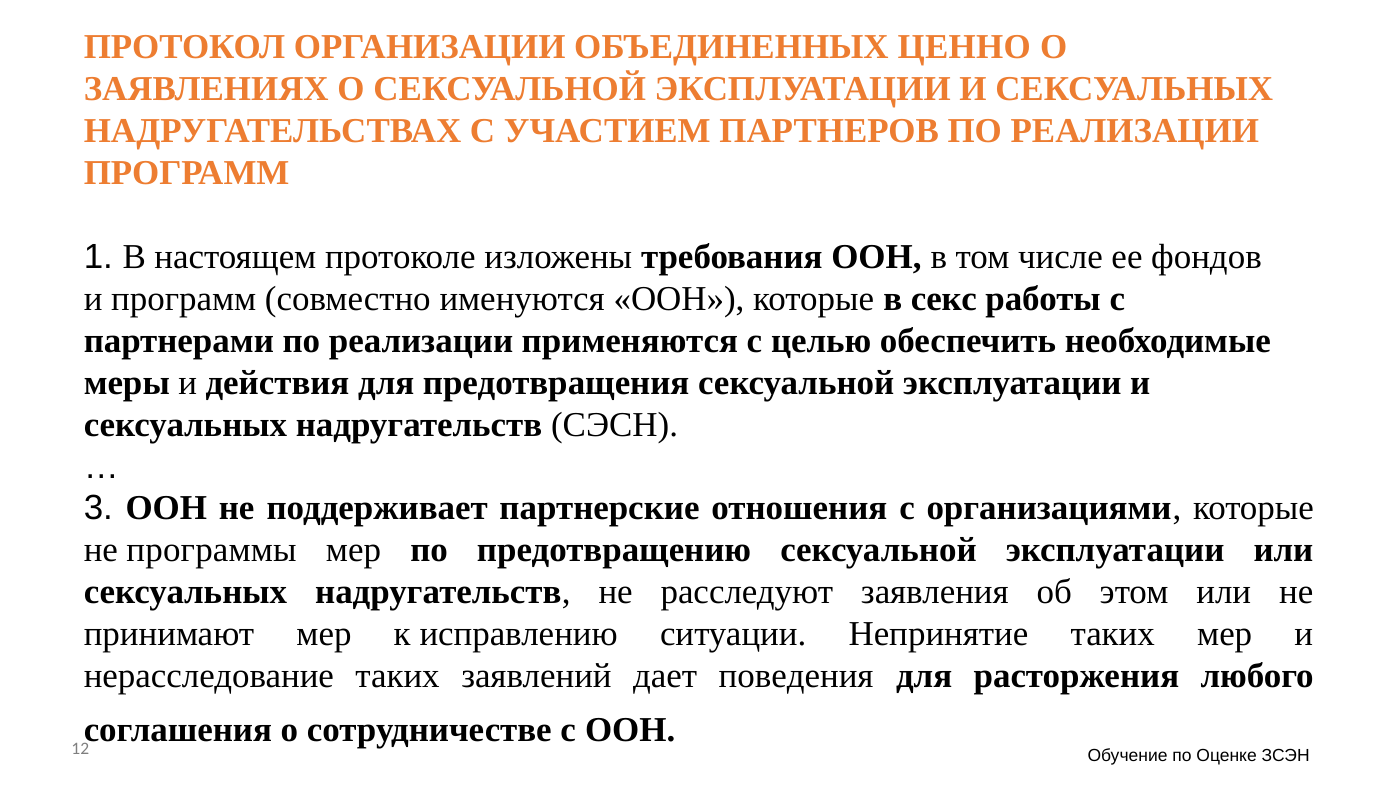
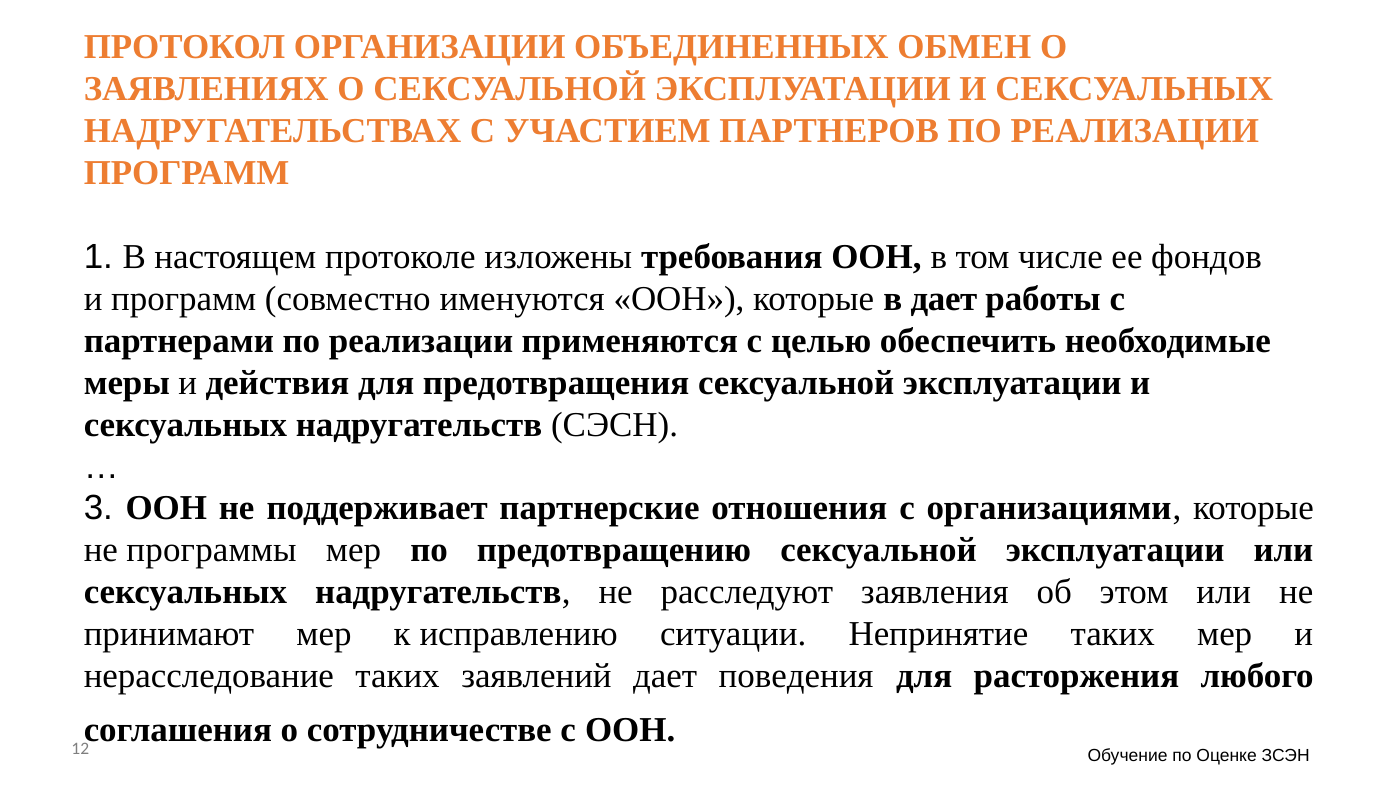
ЦЕННО: ЦЕННО -> ОБМЕН (964, 47)
в секс: секс -> дает (944, 299)
